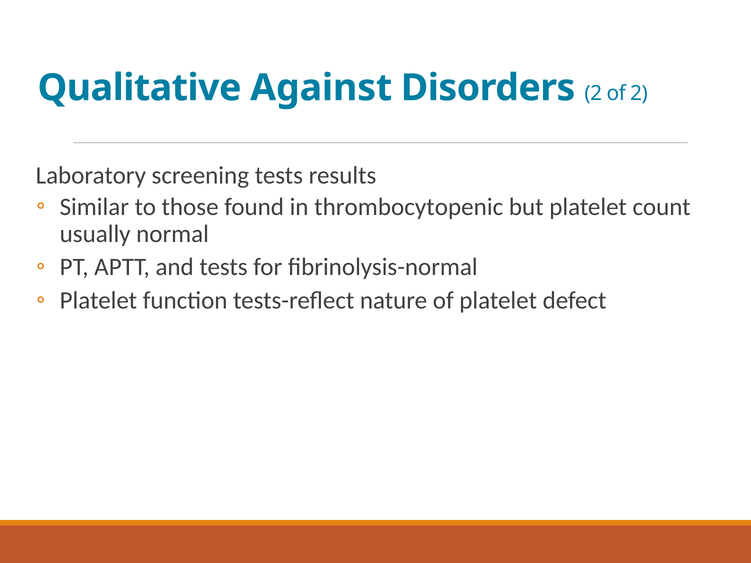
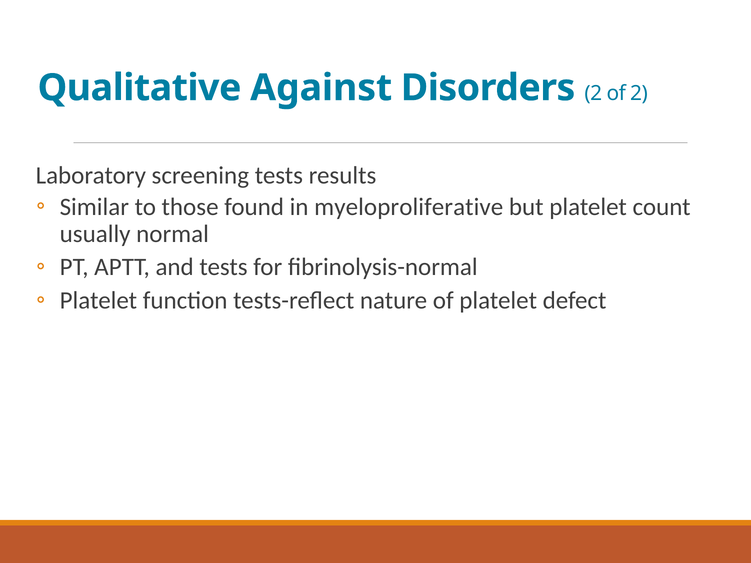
thrombocytopenic: thrombocytopenic -> myeloproliferative (409, 207)
